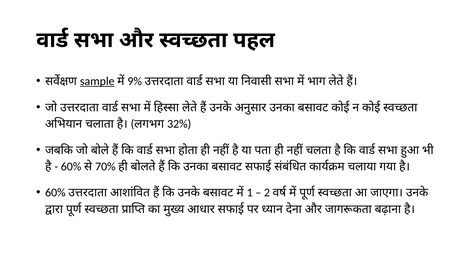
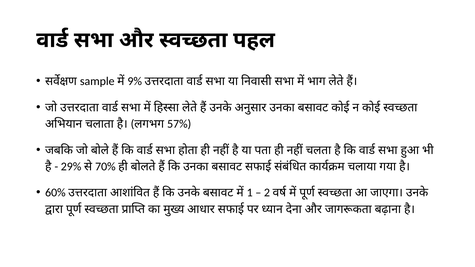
sample underline: present -> none (97, 81)
32%: 32% -> 57% (179, 124)
60%: 60% -> 29% (71, 167)
